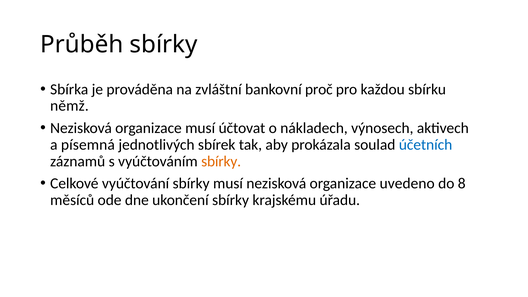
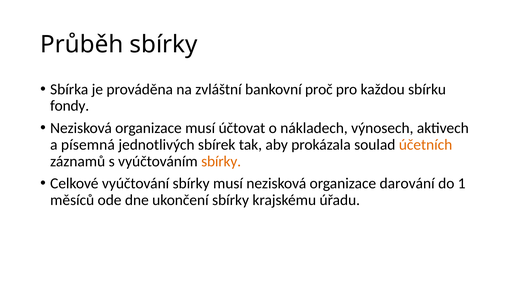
němž: němž -> fondy (70, 106)
účetních colour: blue -> orange (426, 145)
uvedeno: uvedeno -> darování (407, 183)
8: 8 -> 1 (462, 183)
